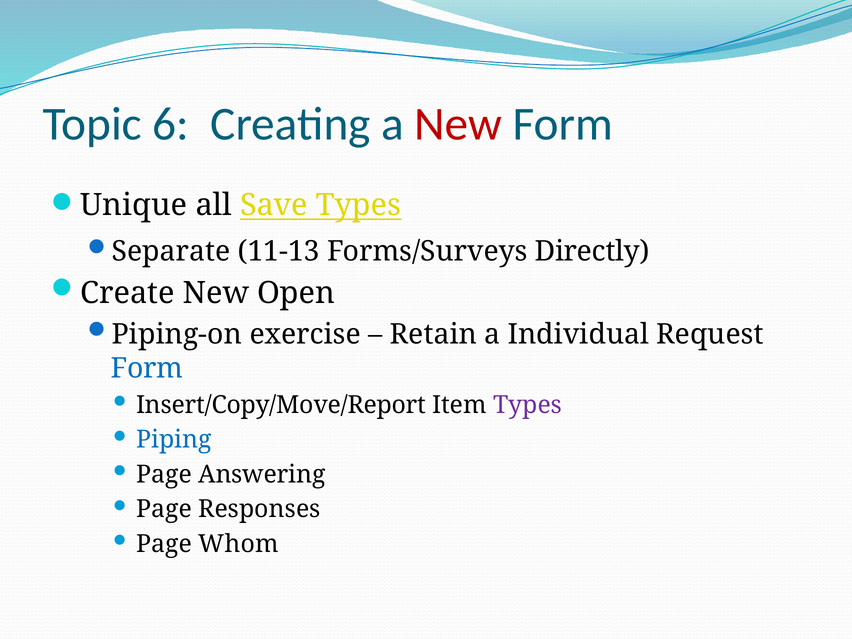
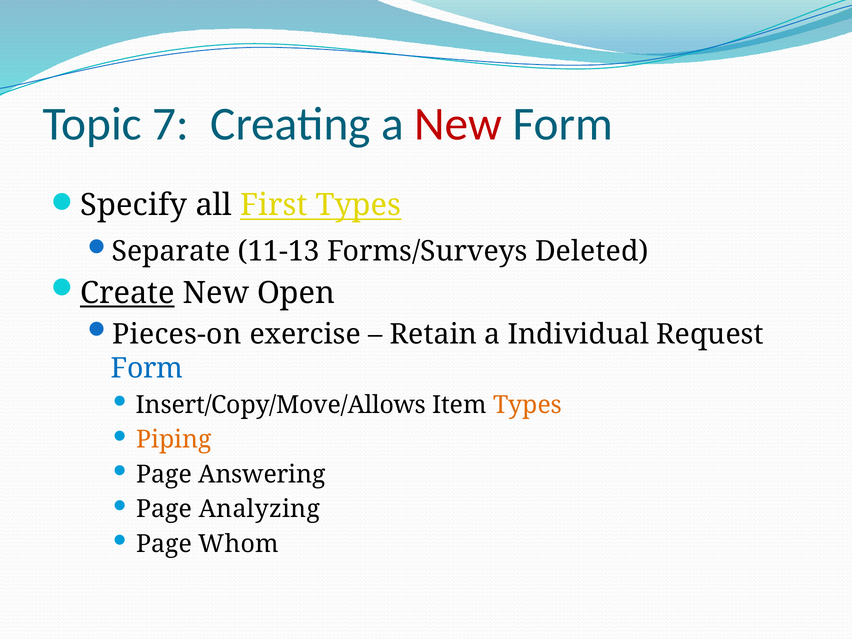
6: 6 -> 7 (171, 124)
Unique: Unique -> Specify (134, 205)
Save: Save -> First (274, 205)
Directly: Directly -> Deleted (592, 251)
Create underline: none -> present (127, 293)
Piping-on: Piping-on -> Pieces-on (177, 334)
Insert/Copy/Move/Report: Insert/Copy/Move/Report -> Insert/Copy/Move/Allows (281, 405)
Types colour: purple -> orange (528, 405)
Piping colour: blue -> orange (174, 440)
Responses: Responses -> Analyzing (259, 509)
